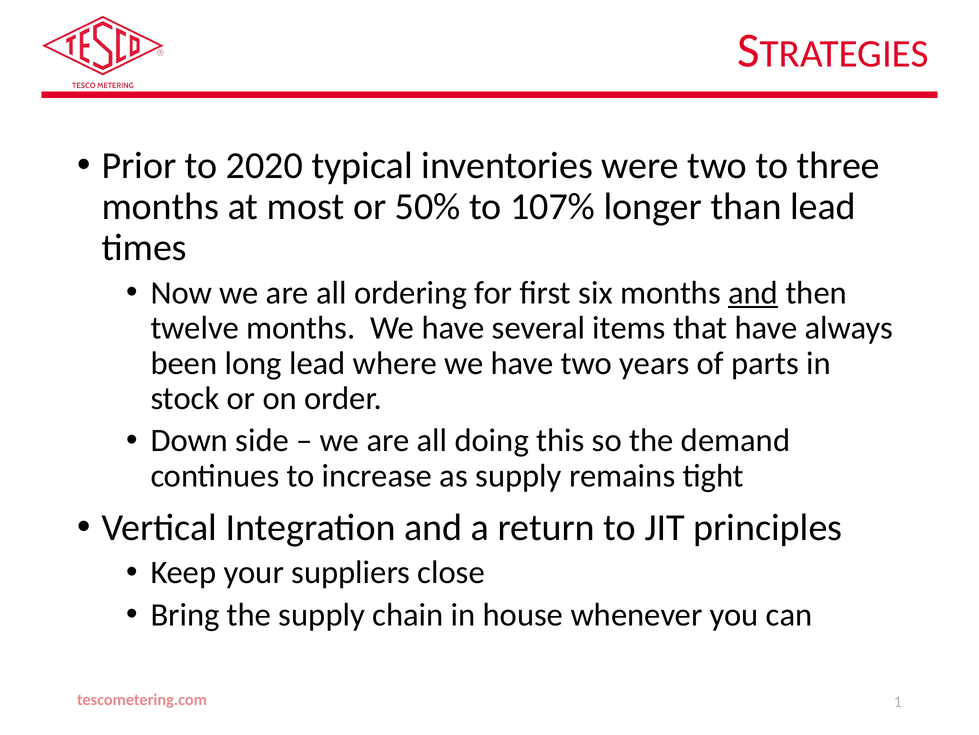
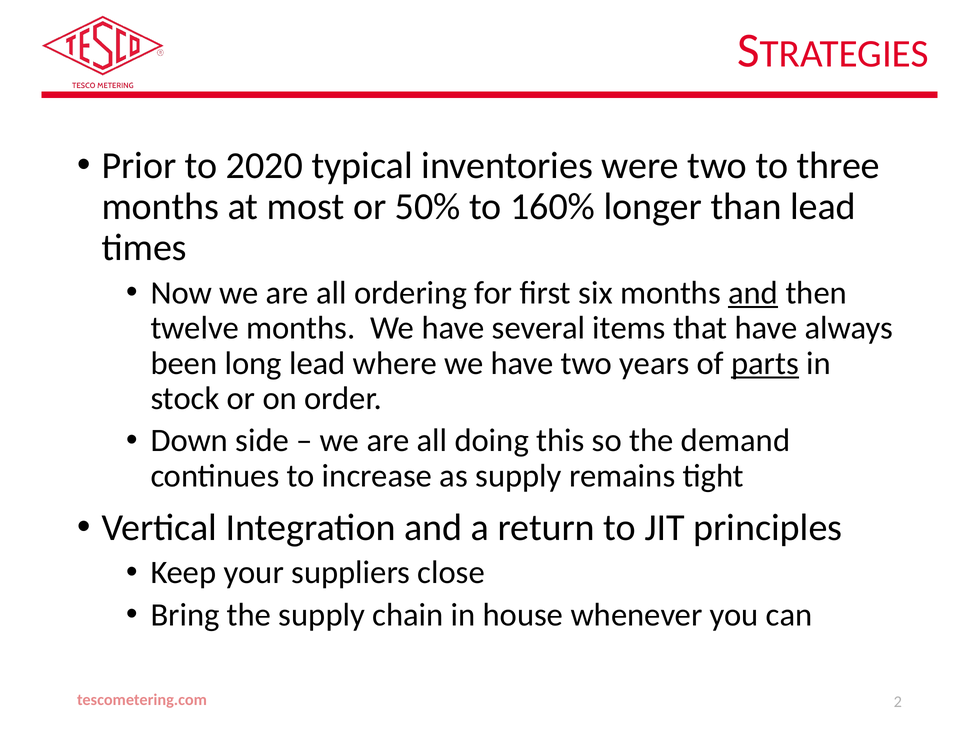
107%: 107% -> 160% (553, 206)
parts underline: none -> present (765, 363)
1: 1 -> 2 (898, 701)
